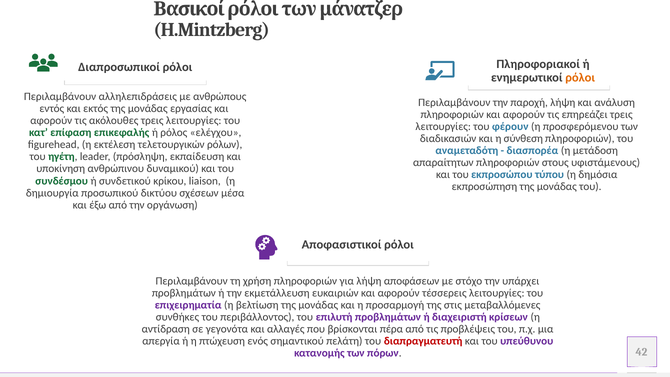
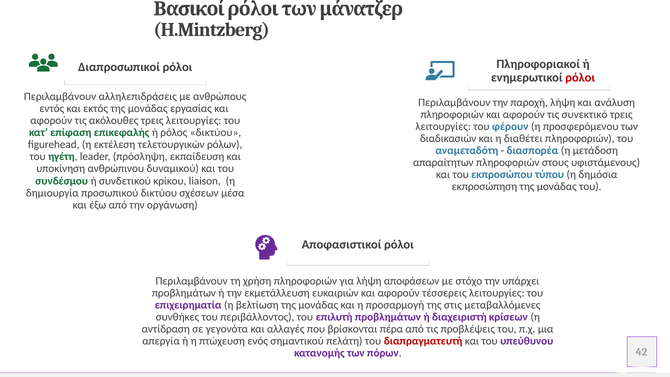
ρόλοι colour: orange -> red (580, 78)
επηρεάζει: επηρεάζει -> συνεκτικό (585, 114)
ρόλος ελέγχου: ελέγχου -> δικτύου (216, 133)
σύνθεση: σύνθεση -> διαθέτει (523, 138)
